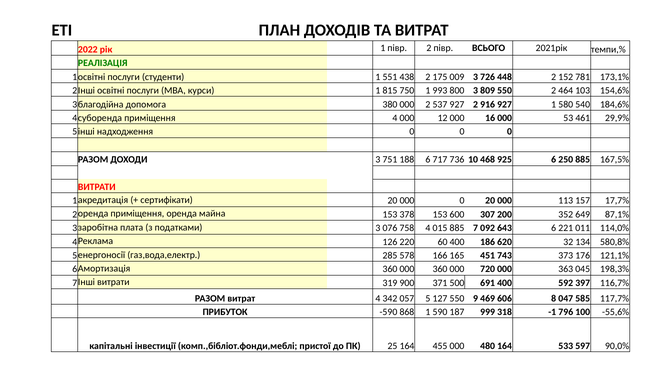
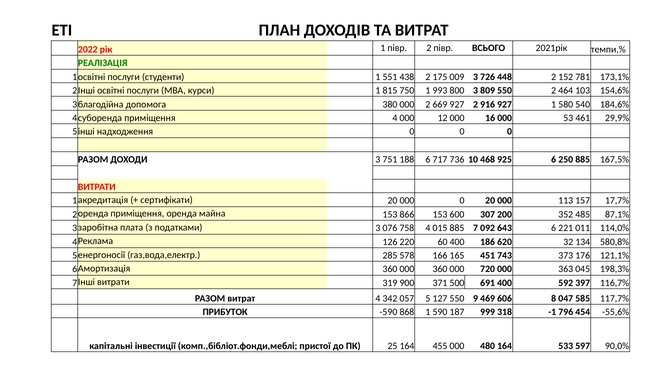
537: 537 -> 669 (440, 104)
378: 378 -> 866 (407, 214)
649: 649 -> 485 (583, 214)
100: 100 -> 454 (583, 312)
